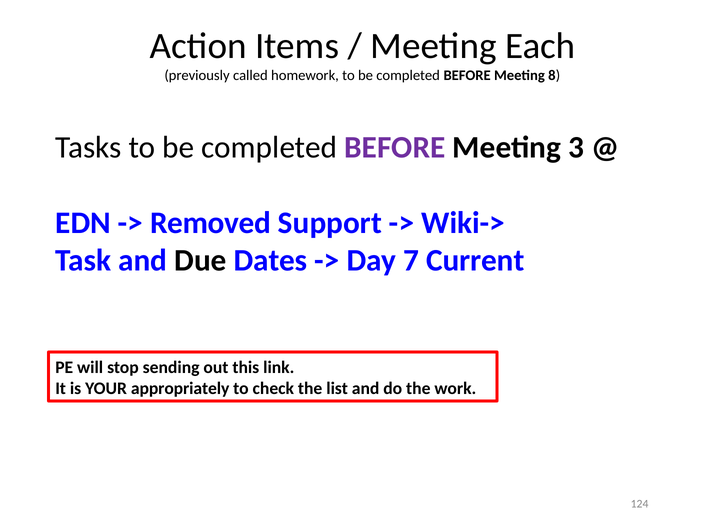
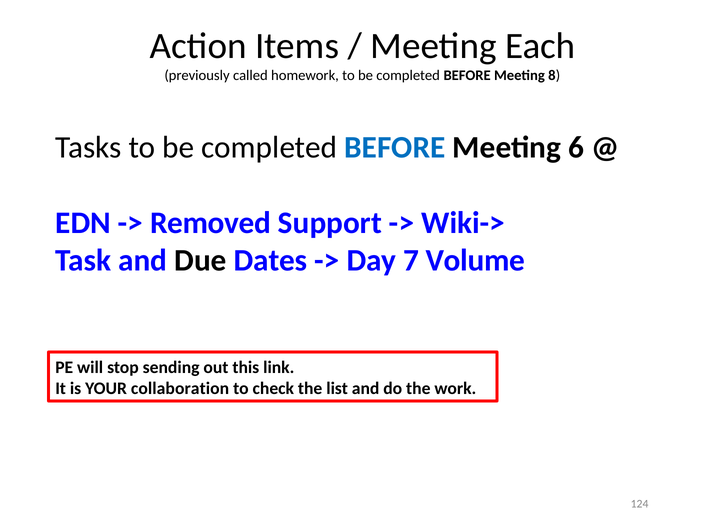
BEFORE colour: purple -> blue (395, 148)
3: 3 -> 6 (576, 148)
Current: Current -> Volume (475, 260)
appropriately: appropriately -> collaboration (180, 388)
